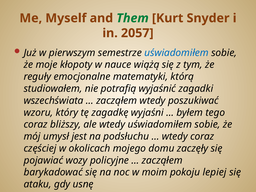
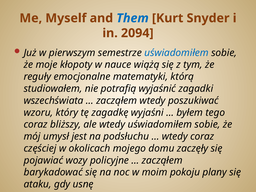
Them colour: green -> blue (133, 18)
2057: 2057 -> 2094 (137, 33)
lepiej: lepiej -> plany (215, 172)
